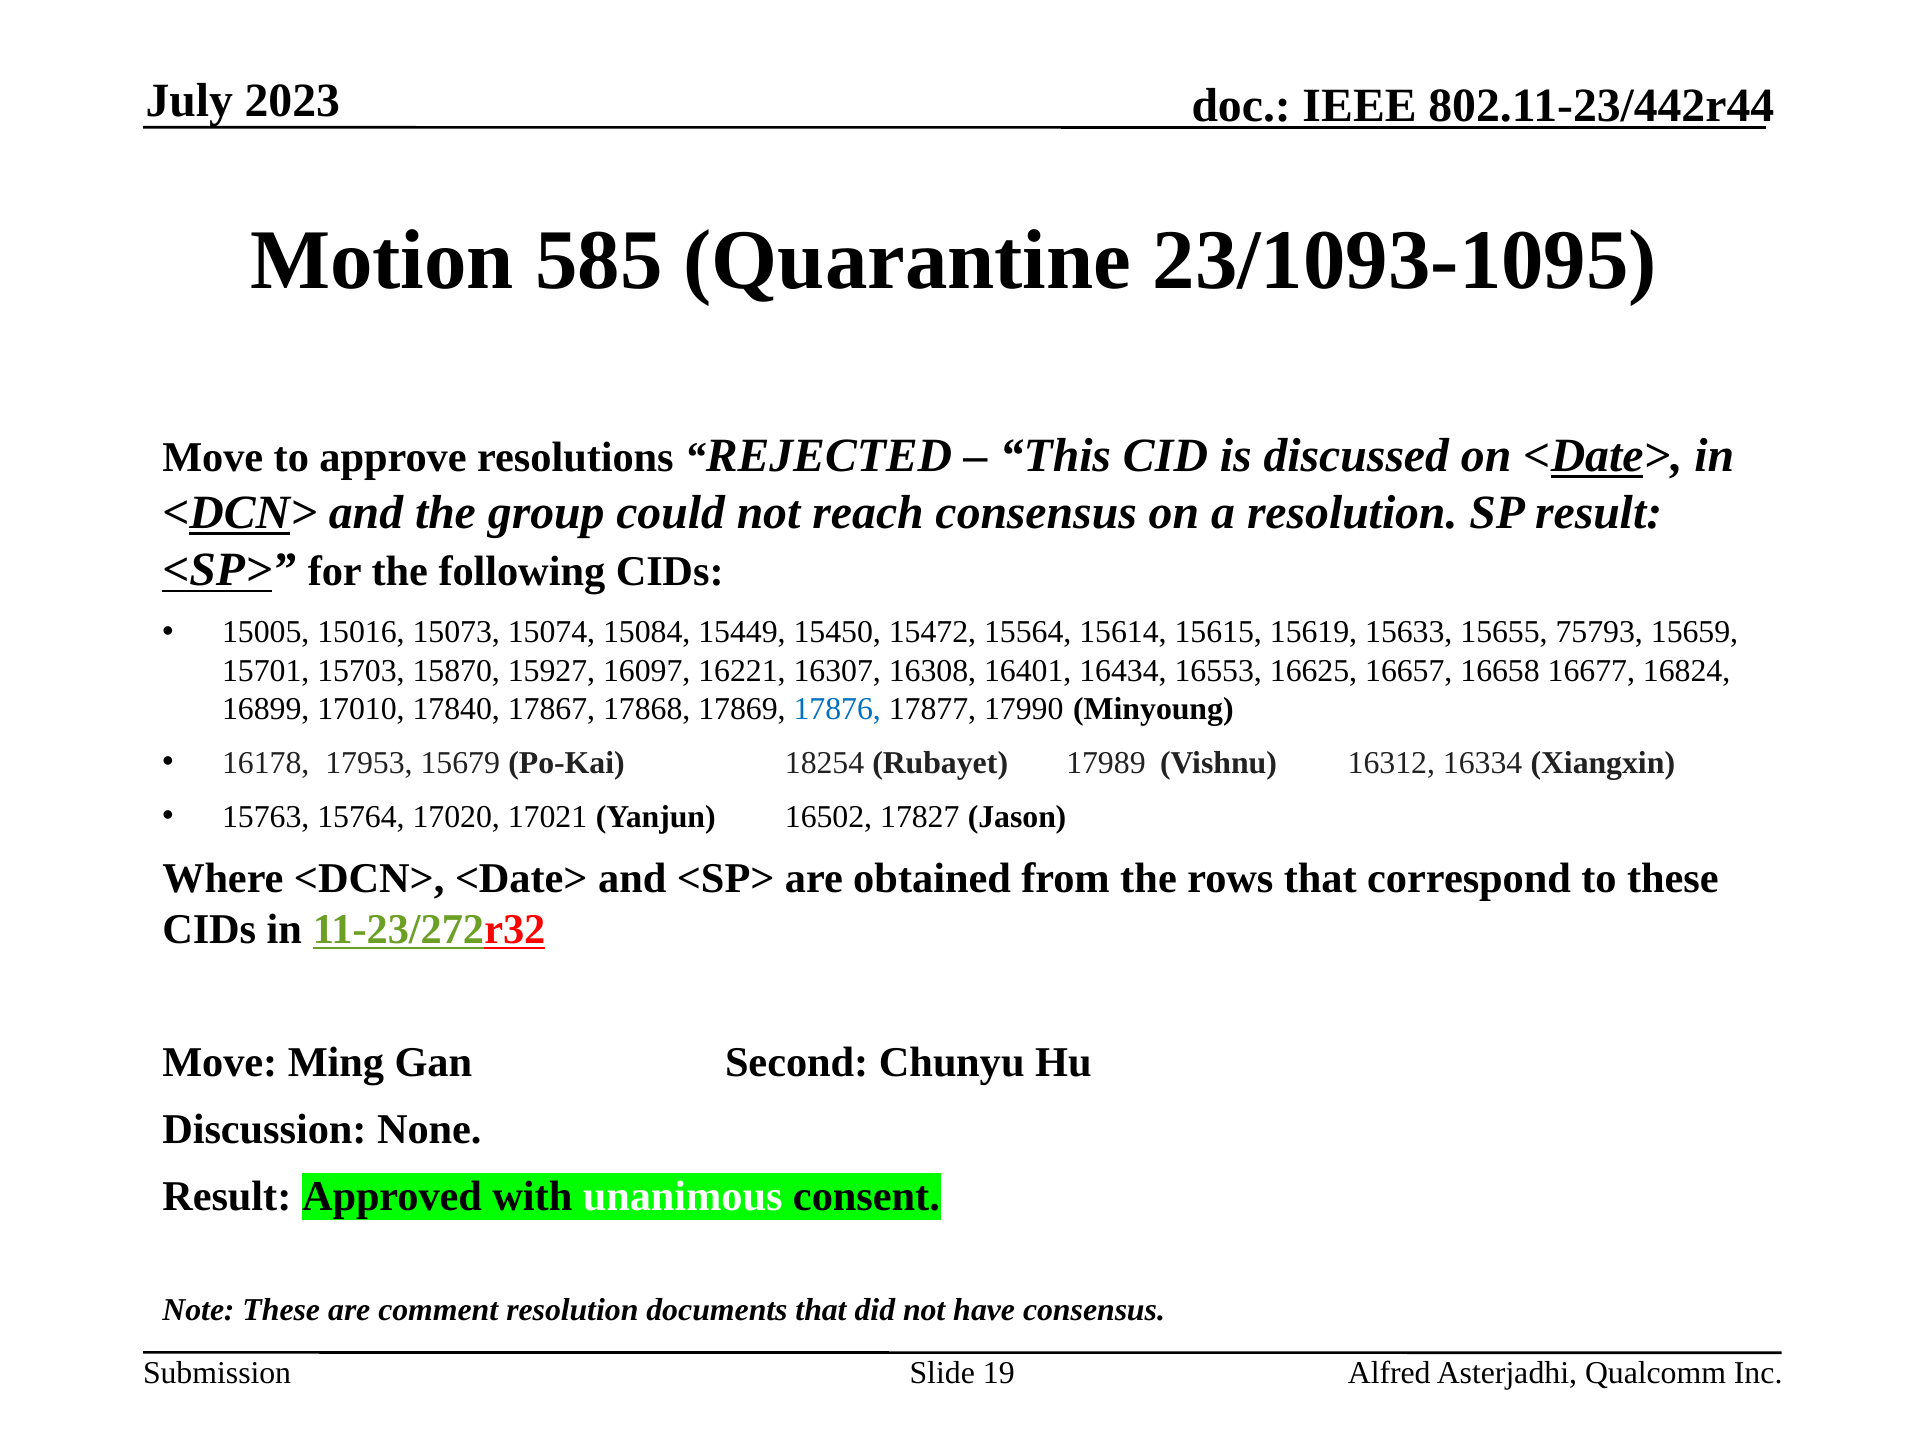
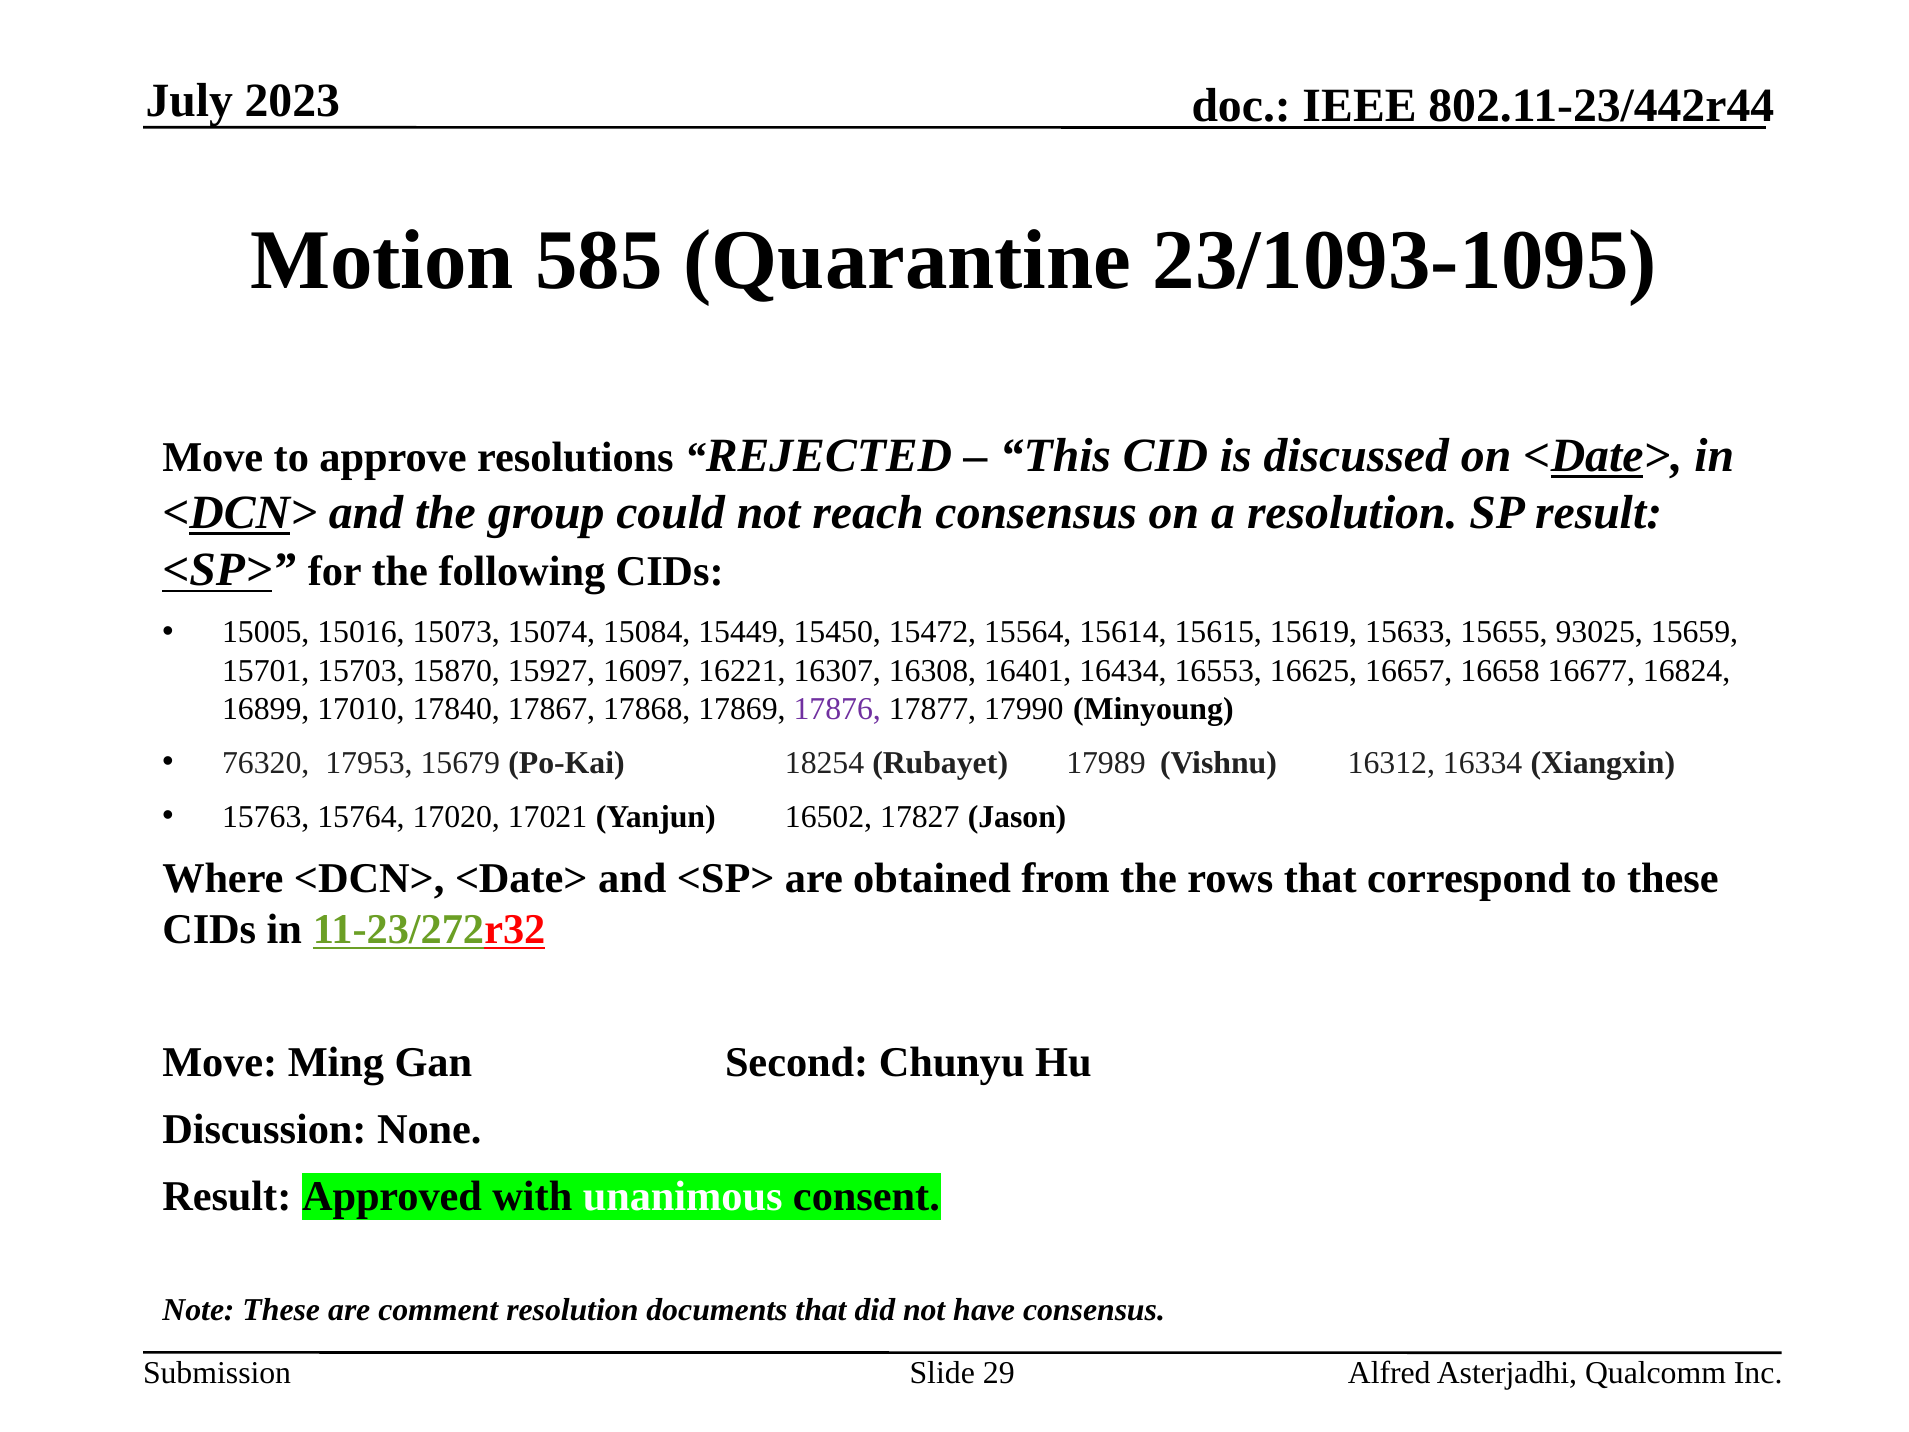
75793: 75793 -> 93025 (1599, 632)
17876 colour: blue -> purple (837, 709)
16178: 16178 -> 76320 (266, 763)
19: 19 -> 29 (999, 1373)
